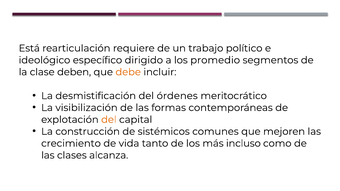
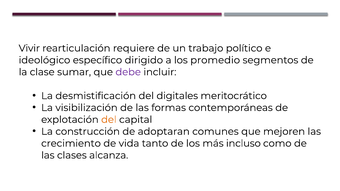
Está: Está -> Vivir (29, 48)
deben: deben -> sumar (74, 72)
debe colour: orange -> purple (128, 72)
órdenes: órdenes -> digitales (177, 96)
sistémicos: sistémicos -> adoptaran (164, 132)
